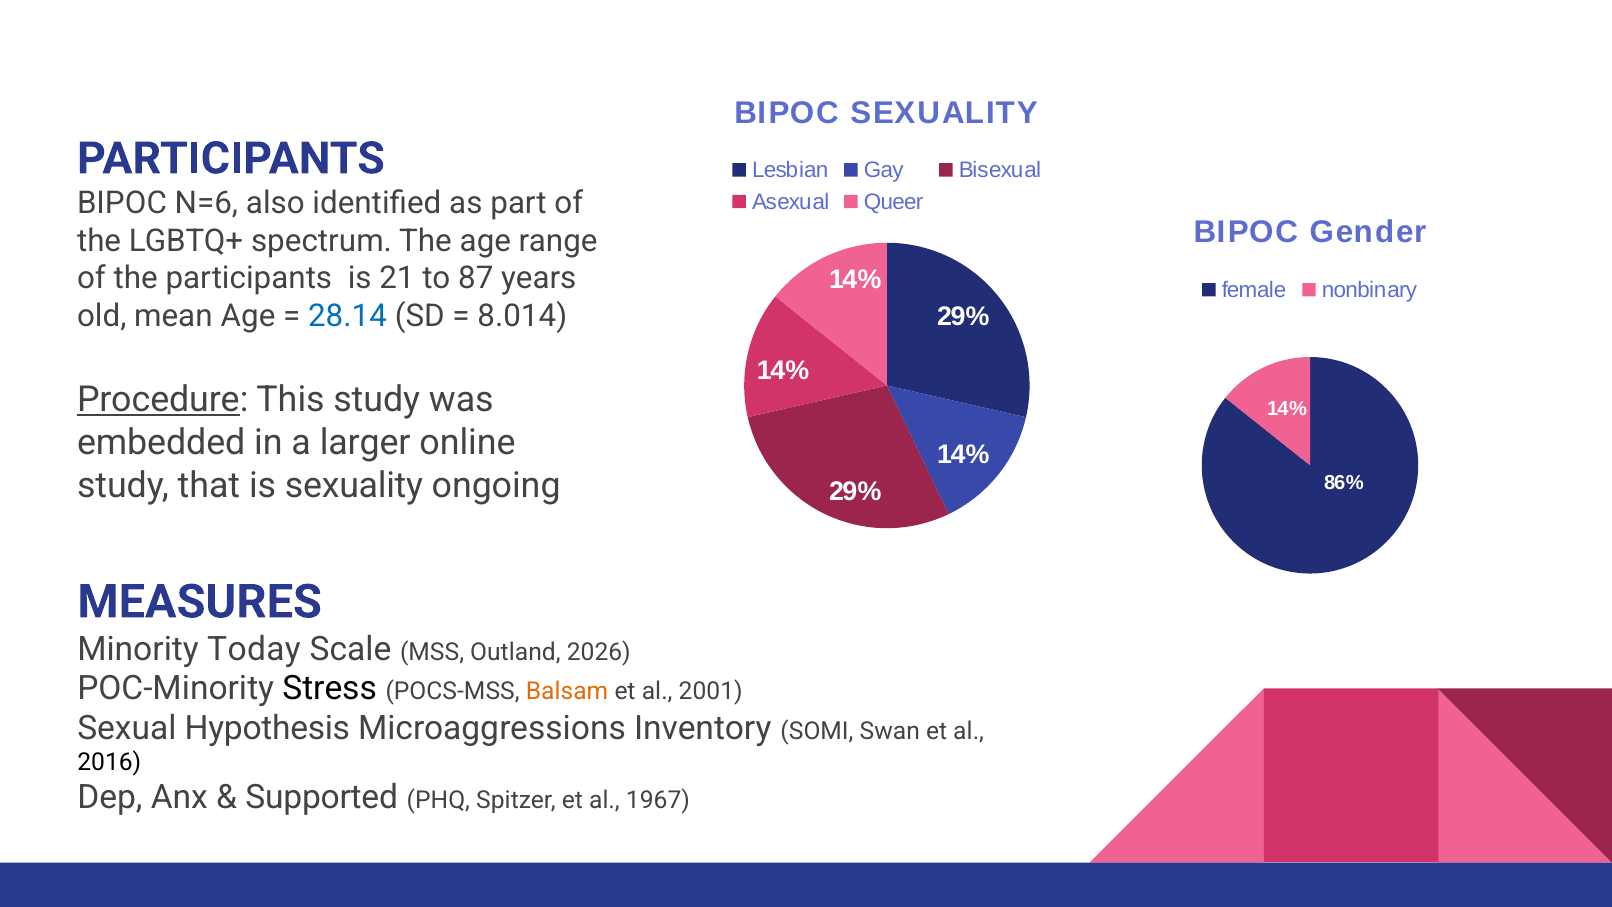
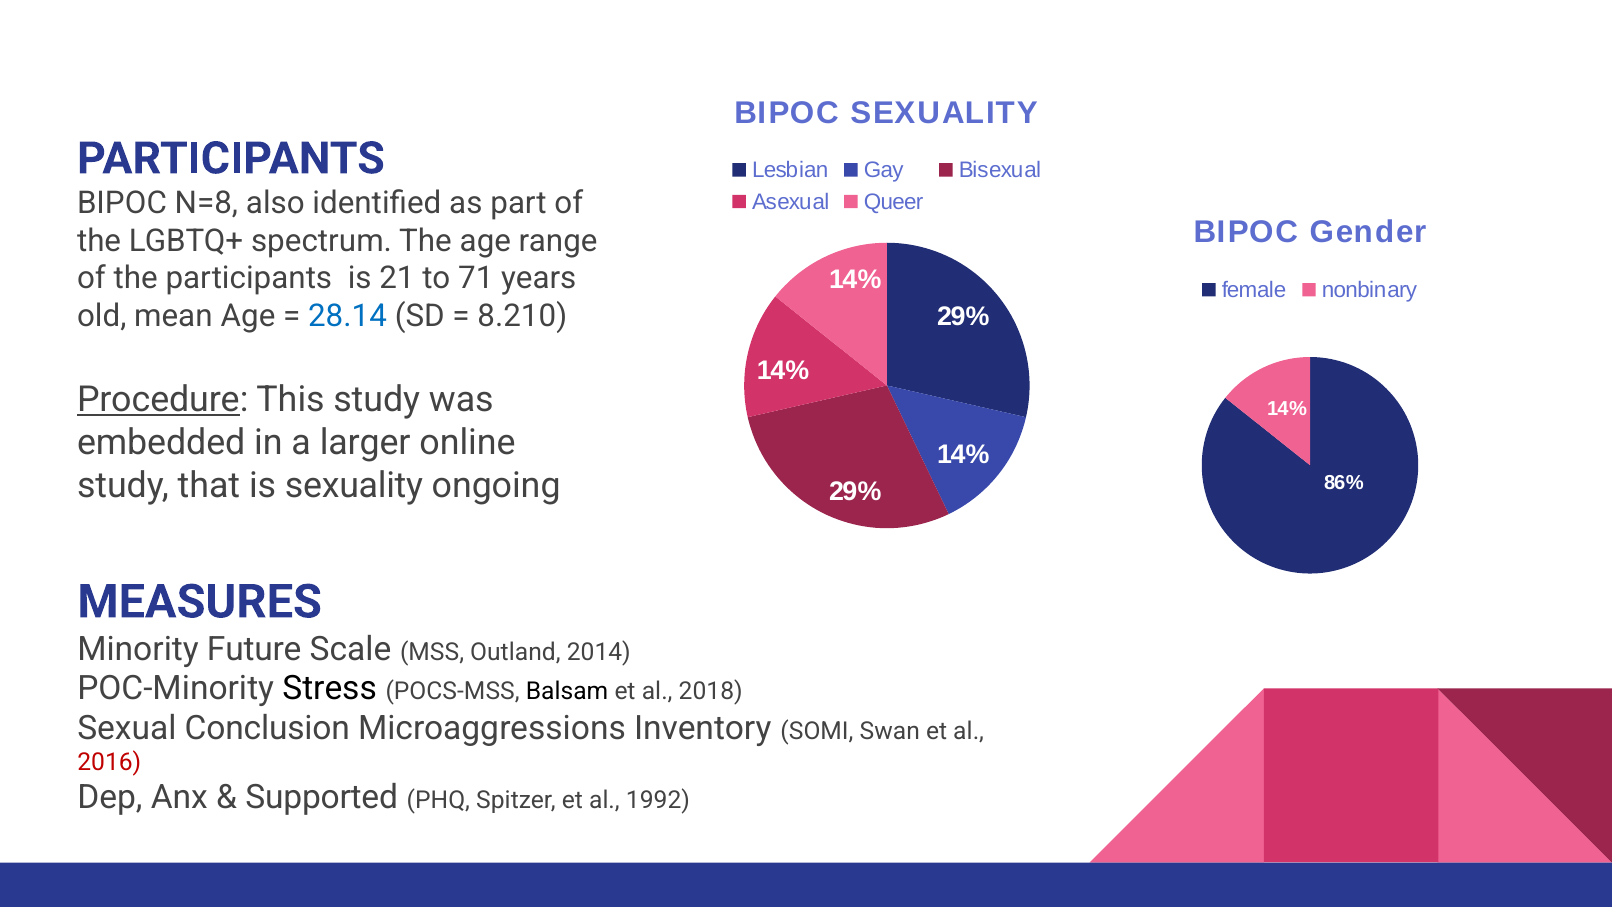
N=6: N=6 -> N=8 (206, 203)
87: 87 -> 71 (476, 279)
8.014: 8.014 -> 8.210 (522, 316)
Today: Today -> Future (254, 649)
2026: 2026 -> 2014 (599, 652)
Balsam colour: orange -> black (567, 692)
2001: 2001 -> 2018 (711, 692)
Hypothesis: Hypothesis -> Conclusion (267, 728)
2016 colour: black -> red (109, 762)
1967: 1967 -> 1992 (658, 801)
